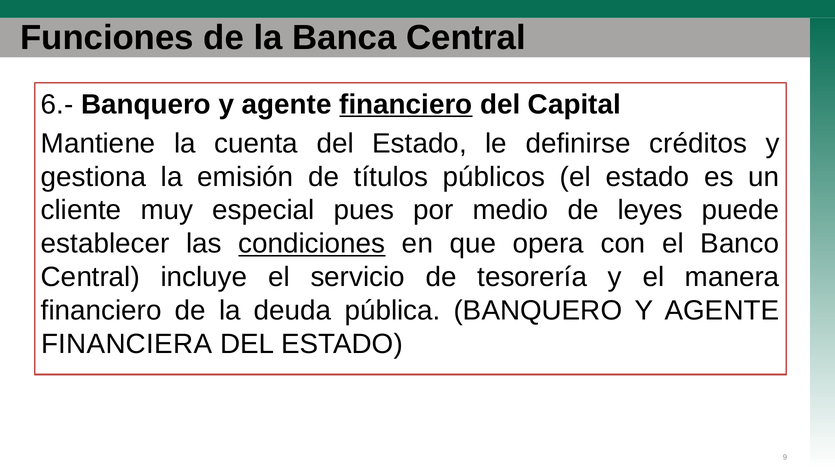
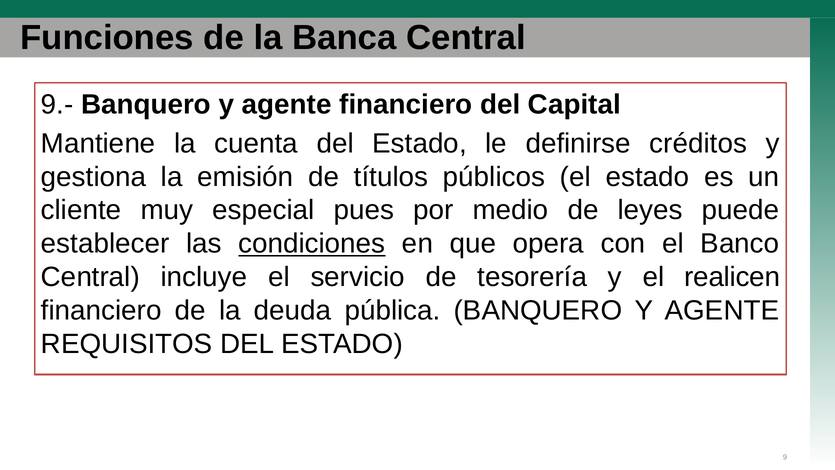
6.-: 6.- -> 9.- (57, 104)
financiero underline: present -> none (406, 104)
manera: manera -> realicen (732, 277)
FINANCIERA: FINANCIERA -> REQUISITOS (127, 344)
